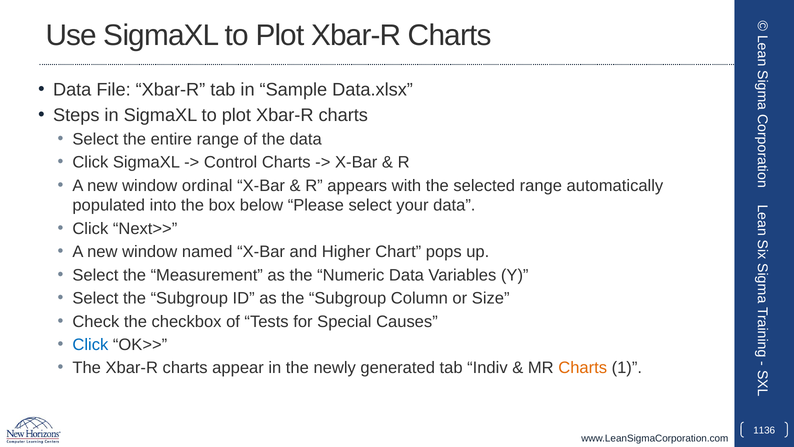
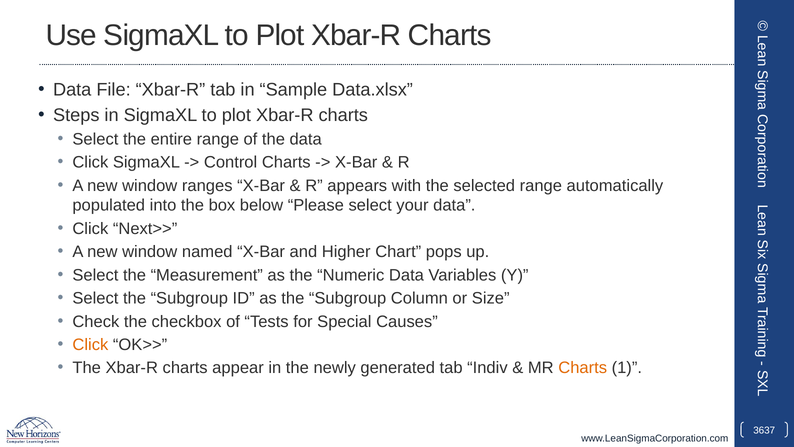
ordinal: ordinal -> ranges (207, 185)
Click colour: blue -> orange (90, 344)
1136: 1136 -> 3637 (764, 430)
